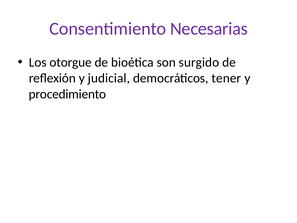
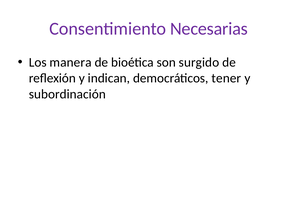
otorgue: otorgue -> manera (71, 62)
judicial: judicial -> indican (109, 78)
procedimiento: procedimiento -> subordinación (67, 94)
